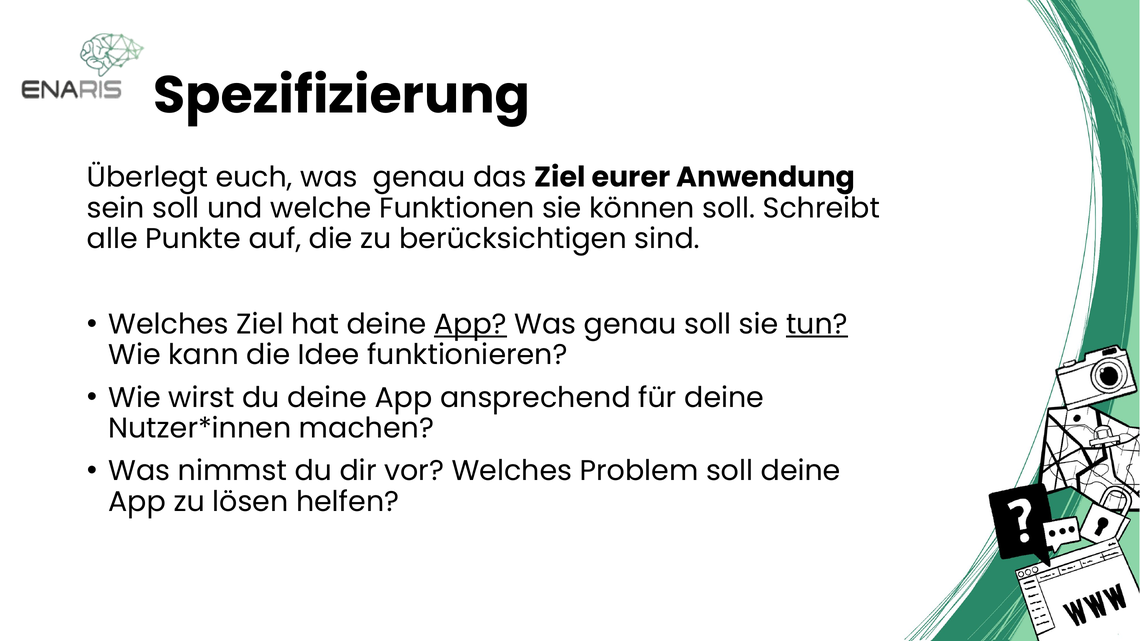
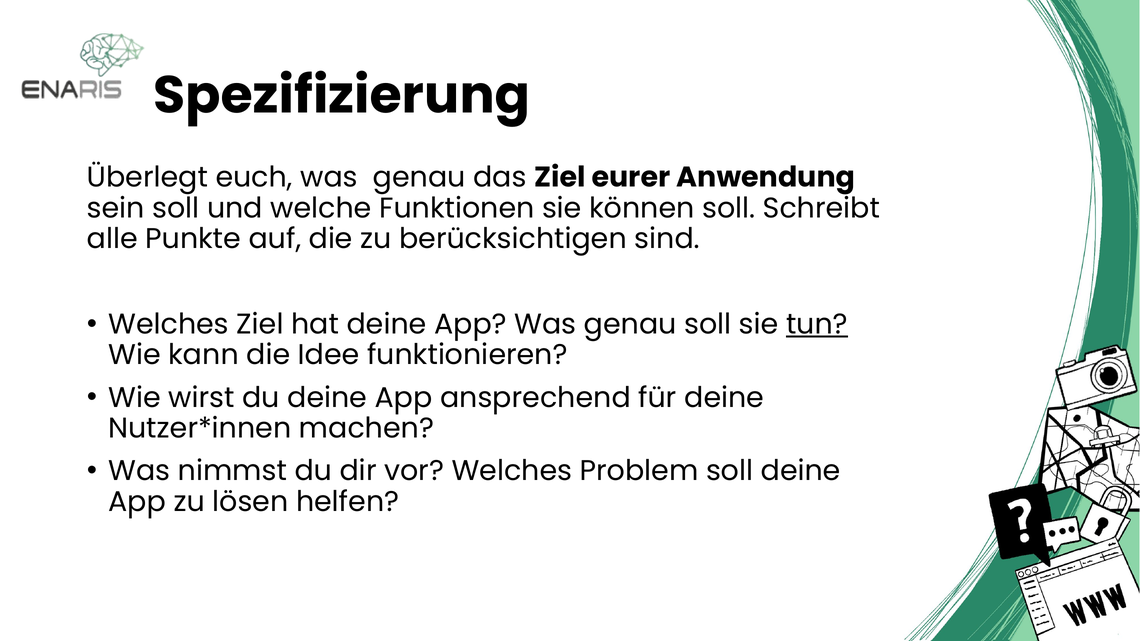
App underline: present -> none (470, 324)
